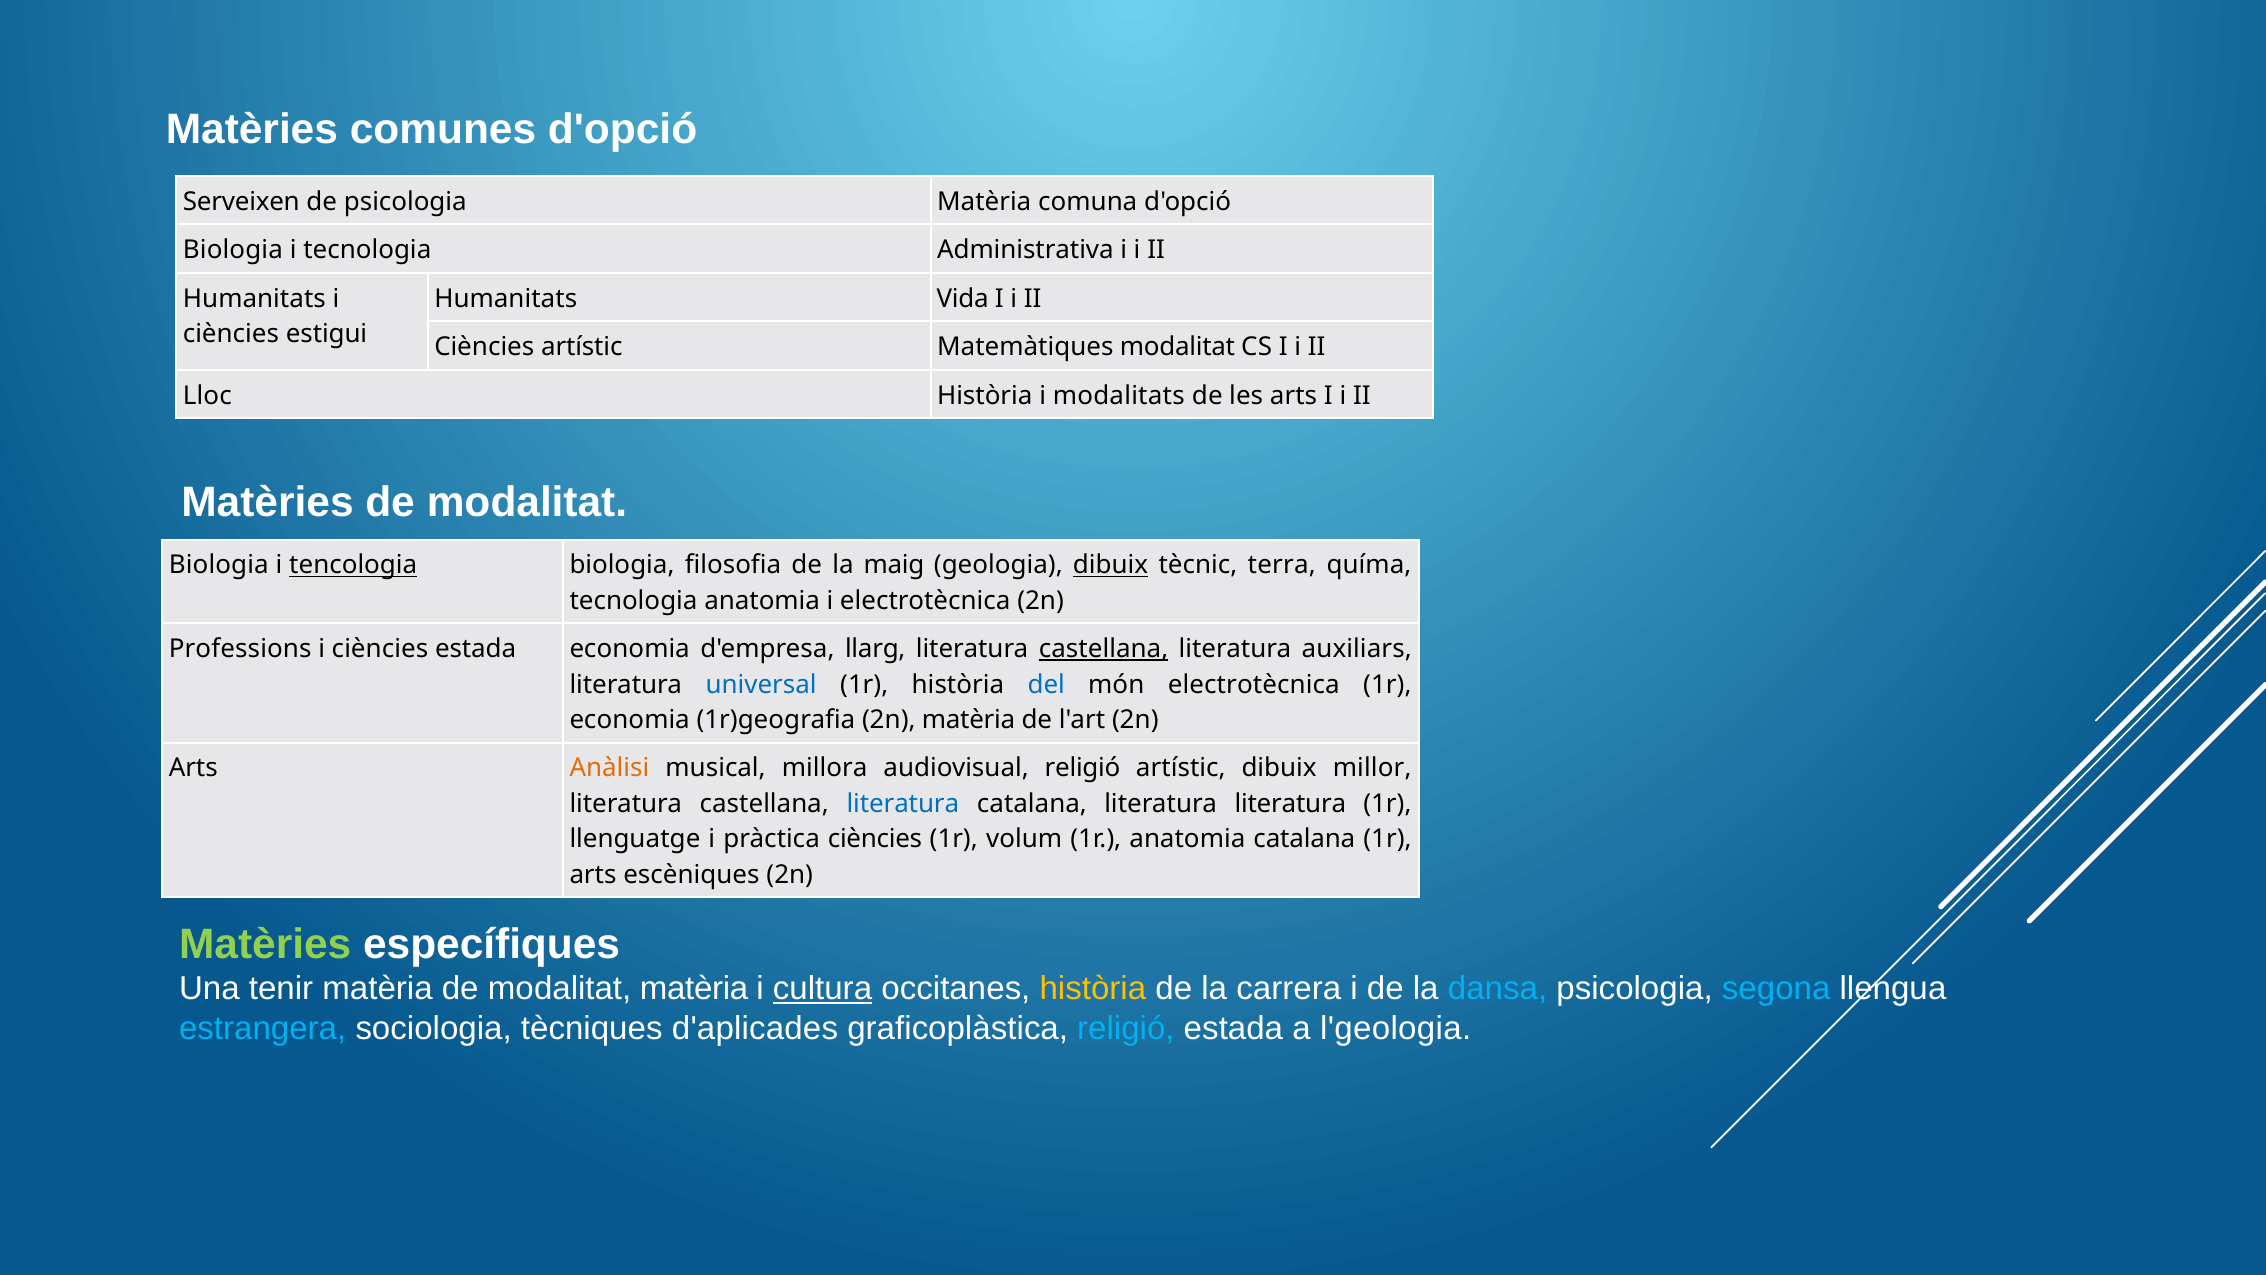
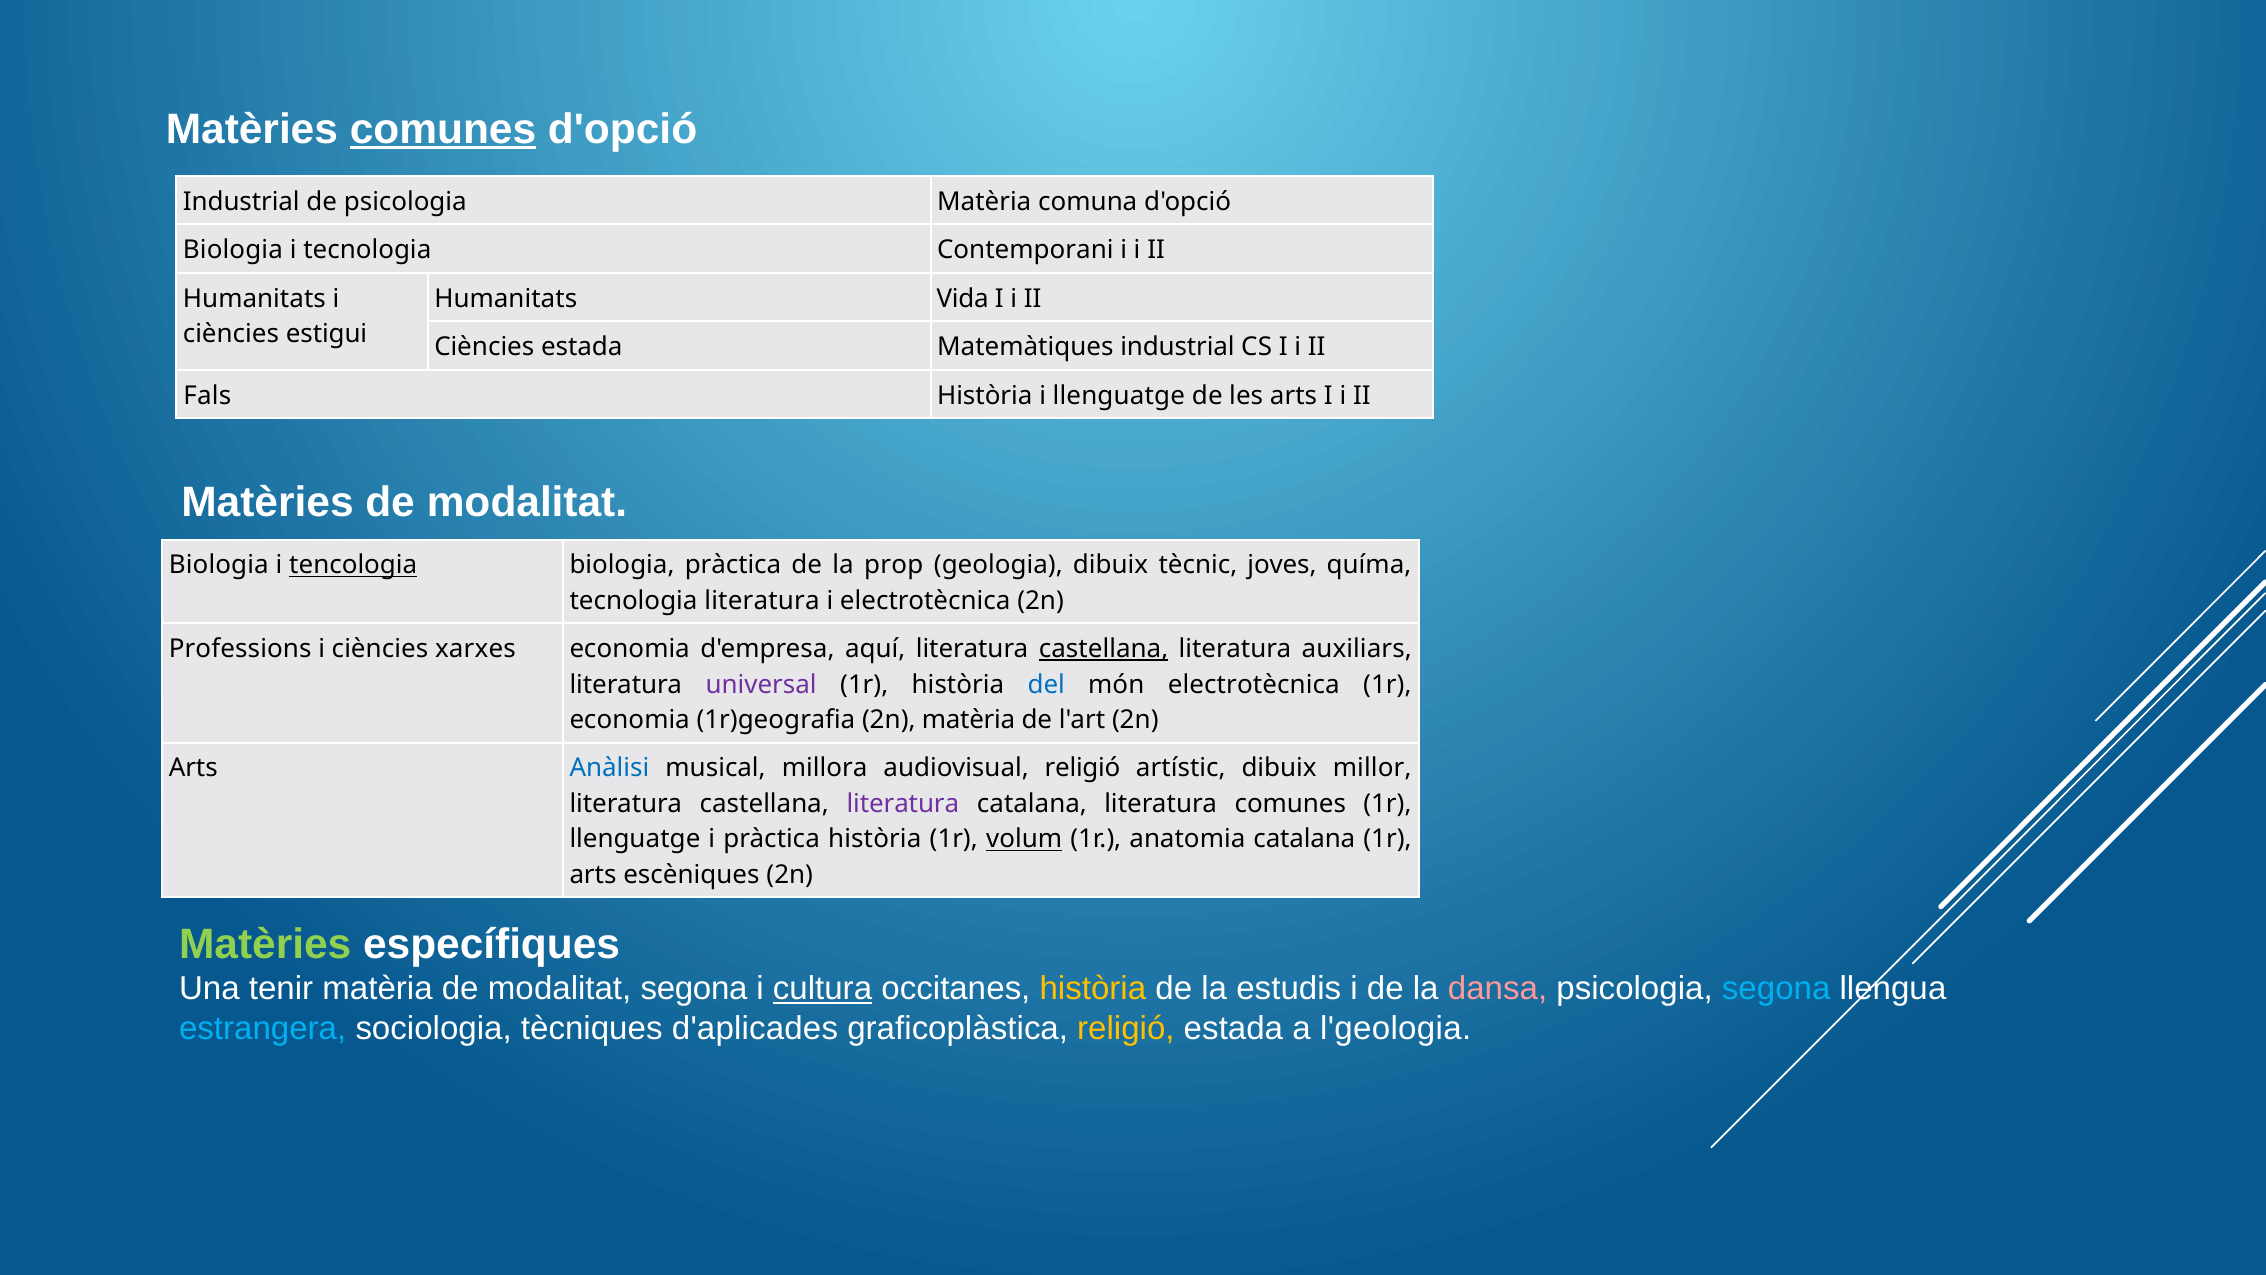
comunes underline: none -> present (443, 129)
Serveixen: Serveixen -> Industrial (241, 202)
Administrativa: Administrativa -> Contemporani (1025, 250)
Ciències artístic: artístic -> estada (582, 347)
Matemàtiques modalitat: modalitat -> industrial (1177, 347)
Lloc: Lloc -> Fals (207, 395)
i modalitats: modalitats -> llenguatge (1119, 395)
biologia filosofia: filosofia -> pràctica (733, 565)
maig: maig -> prop (894, 565)
dibuix underline: present -> none (1111, 565)
terra: terra -> joves (1282, 565)
tecnologia anatomia: anatomia -> literatura (762, 600)
ciències estada: estada -> xarxes (475, 649)
llarg: llarg -> aquí (875, 649)
universal colour: blue -> purple (761, 684)
Anàlisi colour: orange -> blue (609, 768)
literatura colour: blue -> purple (903, 804)
literatura literatura: literatura -> comunes (1290, 804)
pràctica ciències: ciències -> història (875, 839)
volum underline: none -> present (1024, 839)
modalitat matèria: matèria -> segona (694, 989)
carrera: carrera -> estudis (1289, 989)
dansa colour: light blue -> pink (1498, 989)
religió colour: light blue -> yellow (1126, 1028)
